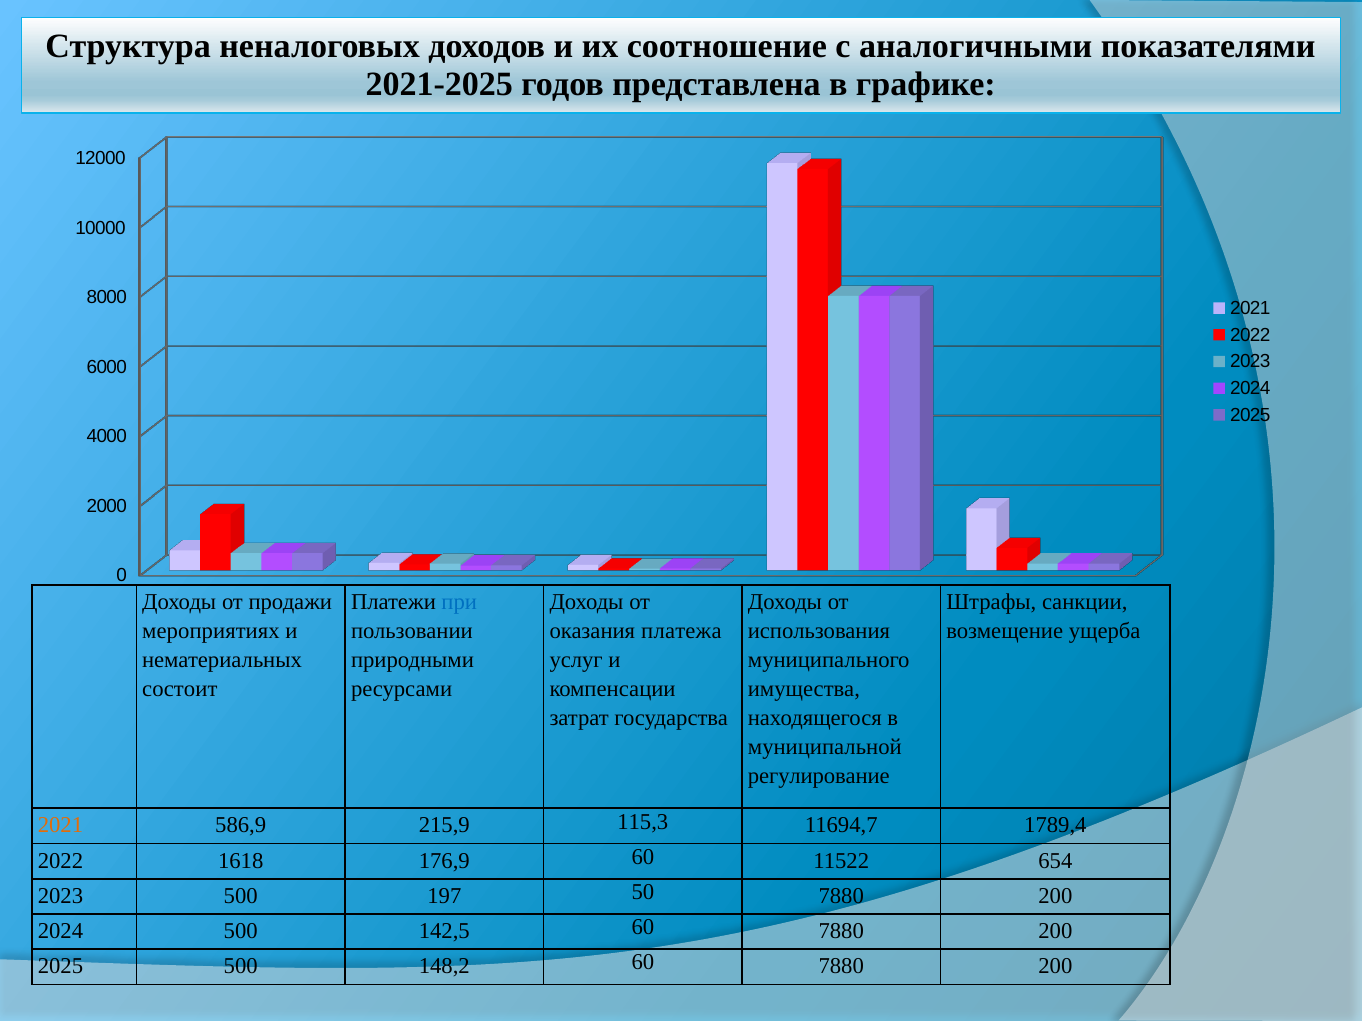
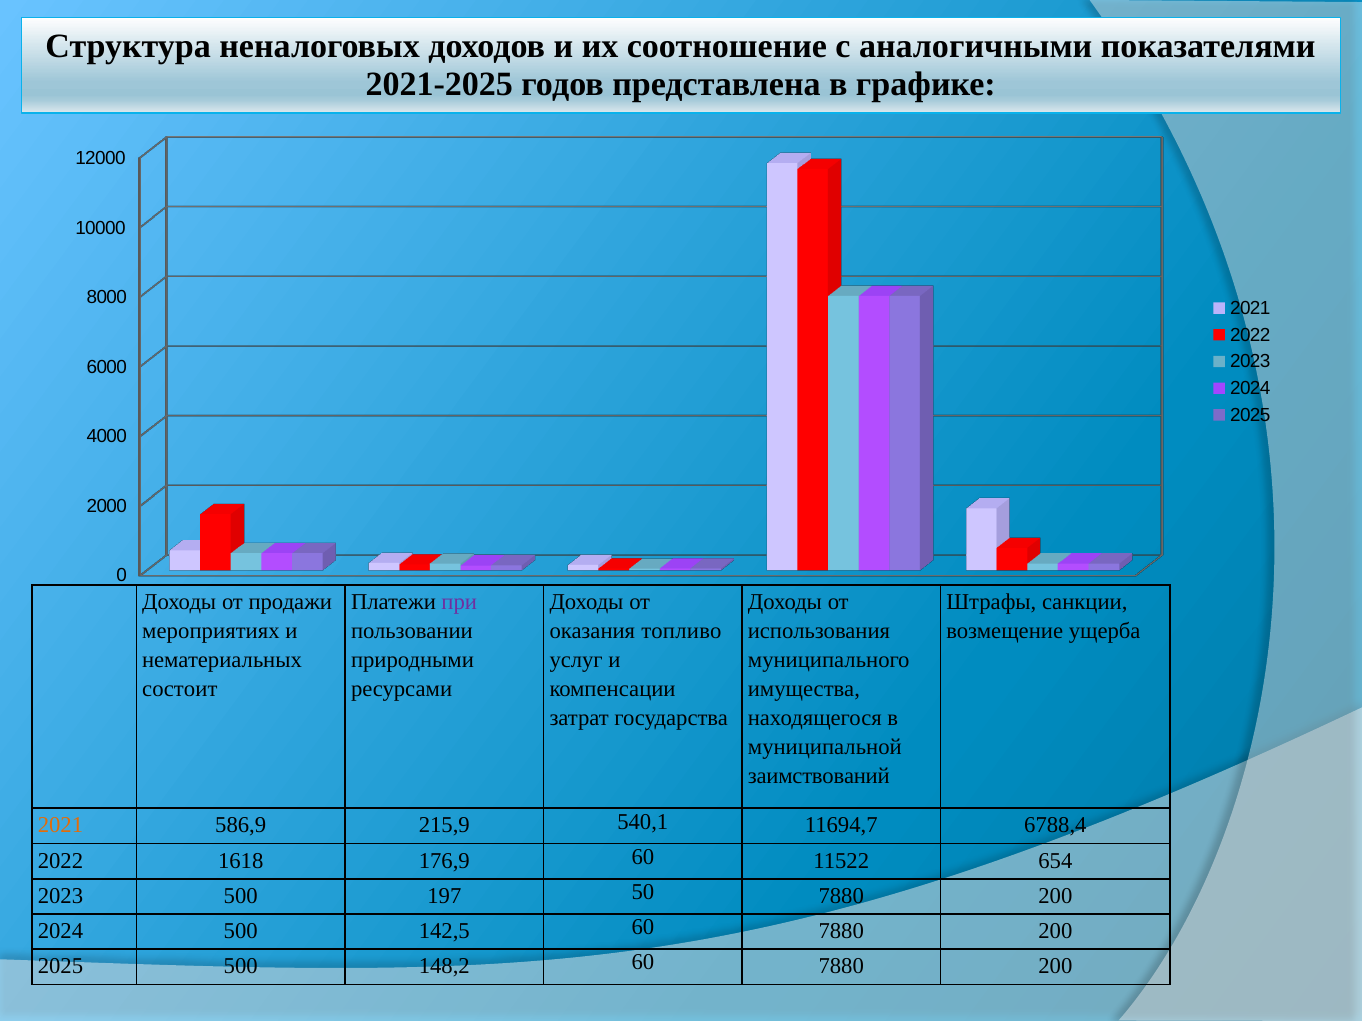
при colour: blue -> purple (459, 602)
платежа: платежа -> топливо (681, 631)
регулирование: регулирование -> заимствований (819, 776)
115,3: 115,3 -> 540,1 (643, 822)
1789,4: 1789,4 -> 6788,4 (1055, 826)
